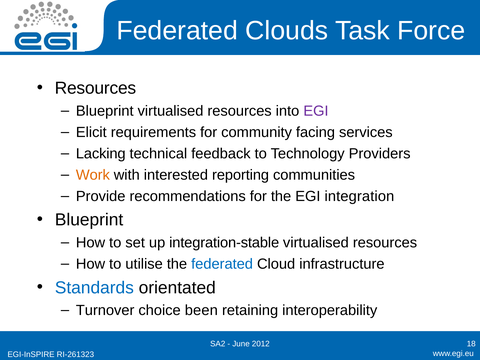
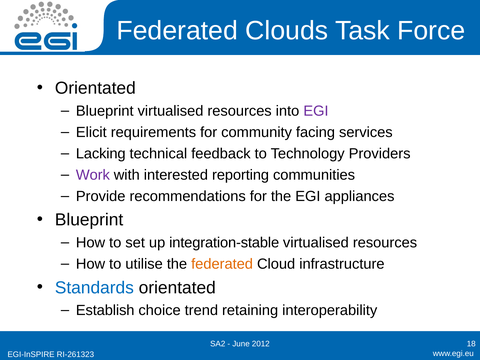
Resources: Resources -> Orientated (95, 88)
Work colour: orange -> purple (93, 175)
integration: integration -> appliances (359, 196)
federated colour: blue -> orange (222, 264)
Turnover: Turnover -> Establish (105, 310)
been: been -> trend (201, 310)
